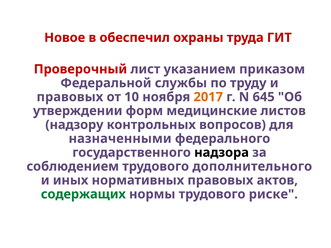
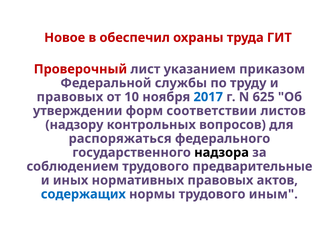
2017 colour: orange -> blue (208, 97)
645: 645 -> 625 (264, 97)
медицинские: медицинские -> соответствии (212, 111)
назначенными: назначенными -> распоряжаться (120, 139)
дополнительного: дополнительного -> предварительные (252, 167)
содержащих colour: green -> blue (83, 194)
риске: риске -> иным (273, 194)
